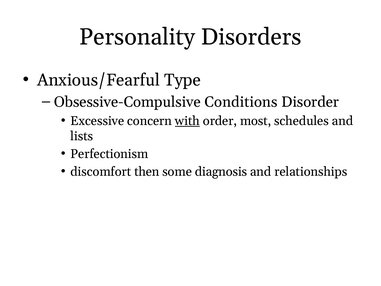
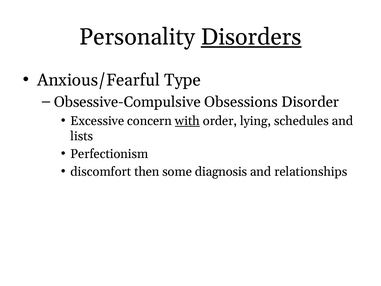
Disorders underline: none -> present (251, 37)
Conditions: Conditions -> Obsessions (241, 102)
most: most -> lying (256, 121)
